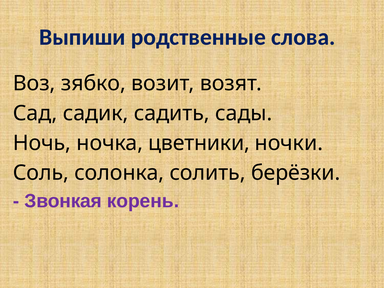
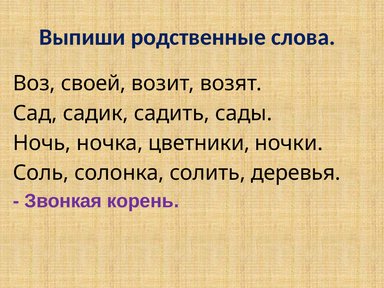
зябко: зябко -> своей (93, 83)
берёзки: берёзки -> деревья (296, 173)
